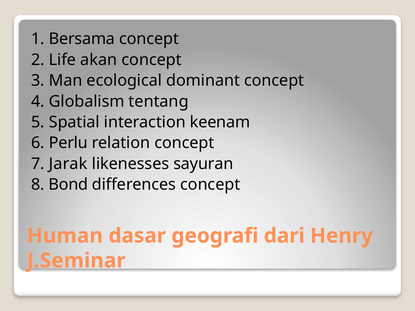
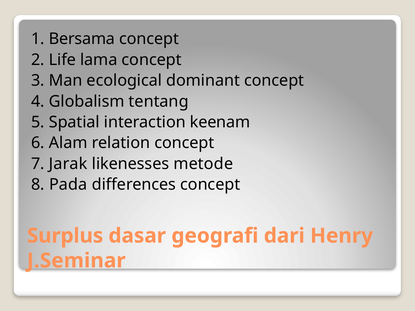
akan: akan -> lama (99, 60)
Perlu: Perlu -> Alam (68, 143)
sayuran: sayuran -> metode (203, 164)
Bond: Bond -> Pada (68, 185)
Human: Human -> Surplus (65, 236)
